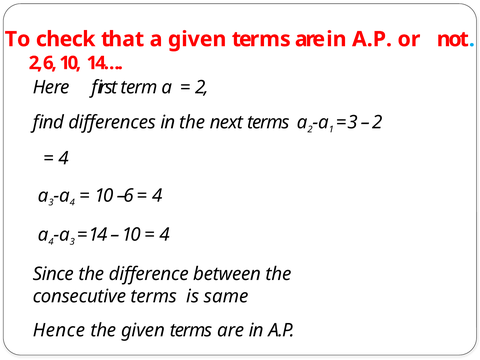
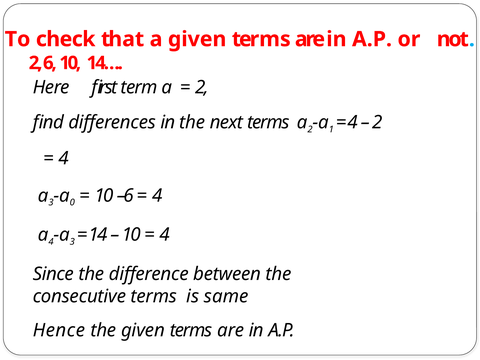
3: 3 -> 4 (353, 122)
4: 4 -> 0 (72, 203)
